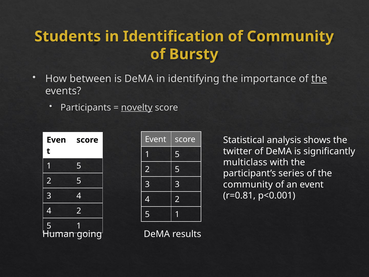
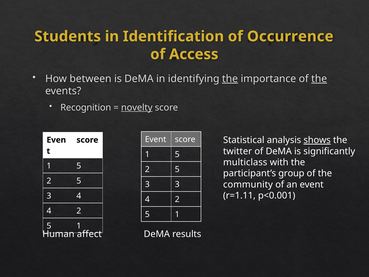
of Community: Community -> Occurrence (290, 36)
Bursty: Bursty -> Access (194, 54)
the underline: none -> present (230, 79)
Participants: Participants -> Recognition (86, 107)
shows underline: none -> present (317, 140)
series: series -> group (291, 173)
r=0.81: r=0.81 -> r=1.11 (239, 195)
going: going -> affect (89, 234)
